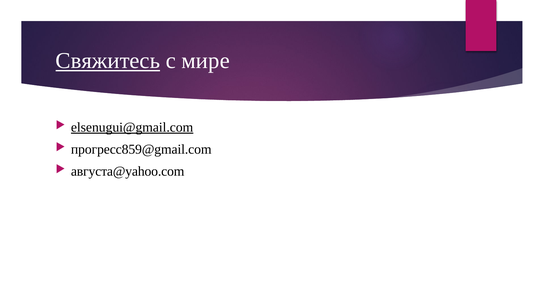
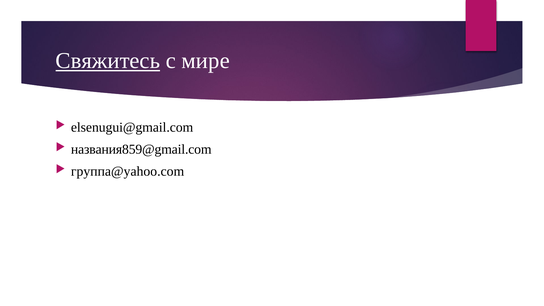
elsenugui@gmail.com underline: present -> none (132, 127)
прогресс859@gmail.com: прогресс859@gmail.com -> названия859@gmail.com (141, 149)
августа@yahoo.com: августа@yahoo.com -> группа@yahoo.com (128, 171)
